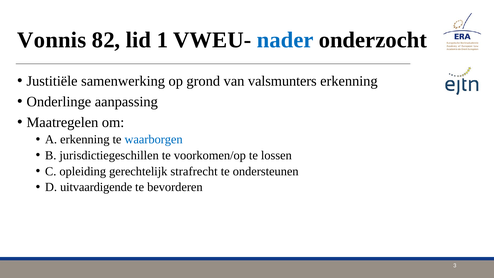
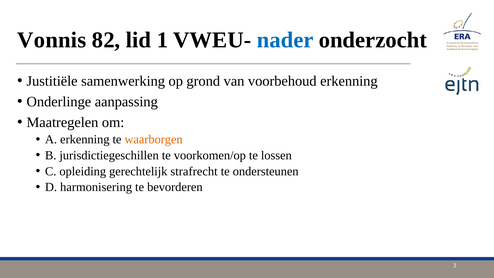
valsmunters: valsmunters -> voorbehoud (282, 81)
waarborgen colour: blue -> orange (154, 139)
uitvaardigende: uitvaardigende -> harmonisering (96, 187)
